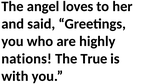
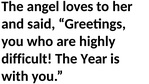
nations: nations -> difficult (27, 59)
True: True -> Year (94, 59)
